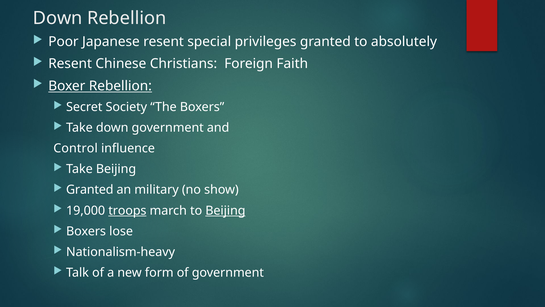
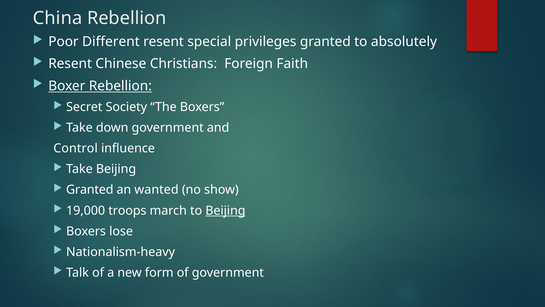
Down: Down -> China (58, 18)
Japanese: Japanese -> Different (111, 42)
military: military -> wanted (157, 190)
troops underline: present -> none (127, 210)
